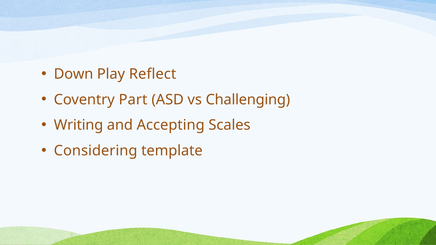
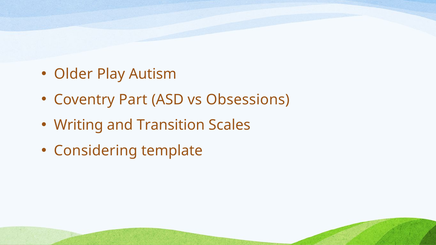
Down: Down -> Older (73, 74)
Reflect: Reflect -> Autism (153, 74)
Challenging: Challenging -> Obsessions (248, 100)
Accepting: Accepting -> Transition (171, 125)
